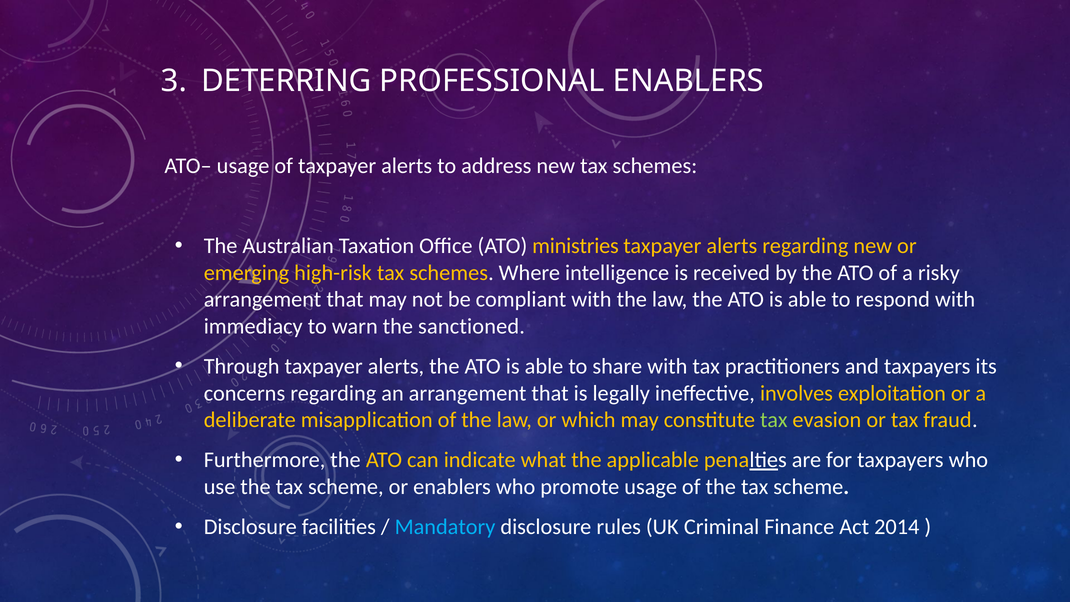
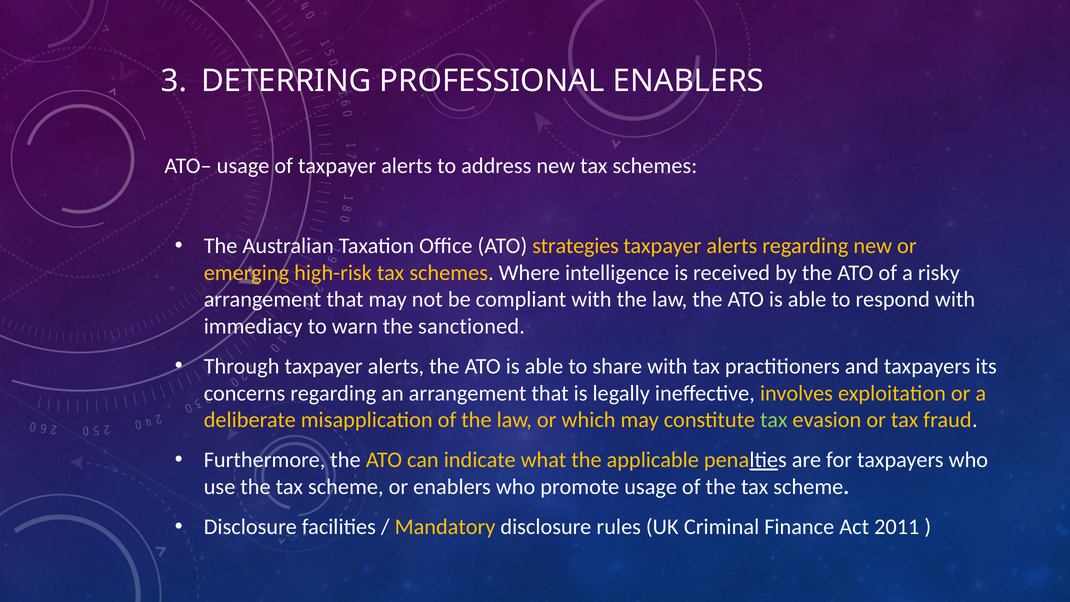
ministries: ministries -> strategies (576, 246)
Mandatory colour: light blue -> yellow (445, 527)
2014: 2014 -> 2011 (897, 527)
